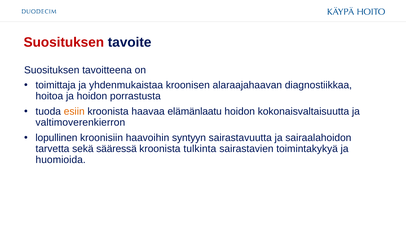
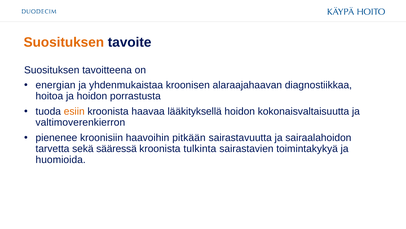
Suosituksen colour: red -> orange (64, 42)
toimittaja: toimittaja -> energian (56, 85)
elämänlaatu: elämänlaatu -> lääkityksellä (195, 111)
lopullinen: lopullinen -> pienenee (56, 137)
syntyyn: syntyyn -> pitkään (189, 137)
